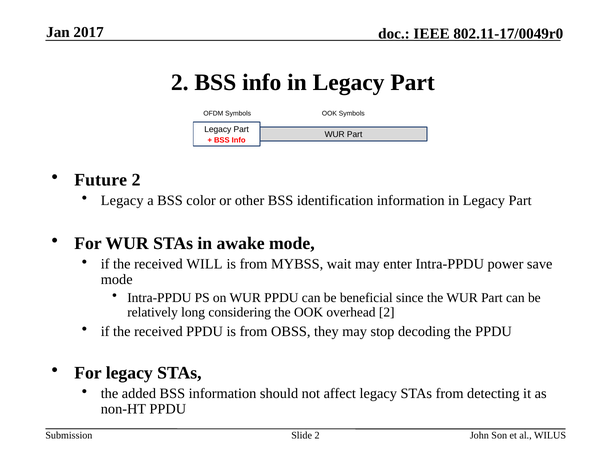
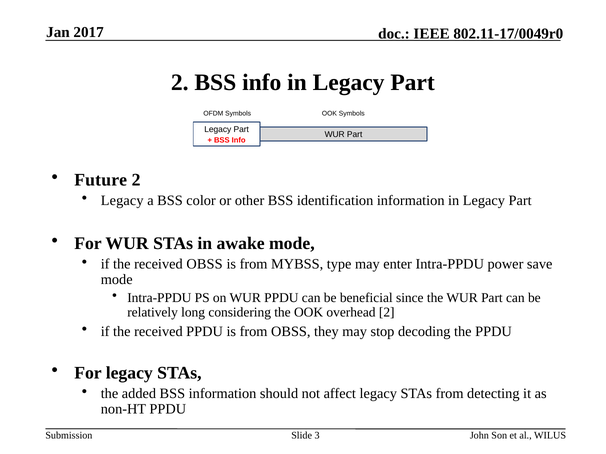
received WILL: WILL -> OBSS (205, 265)
wait: wait -> type (339, 265)
Slide 2: 2 -> 3 (317, 436)
